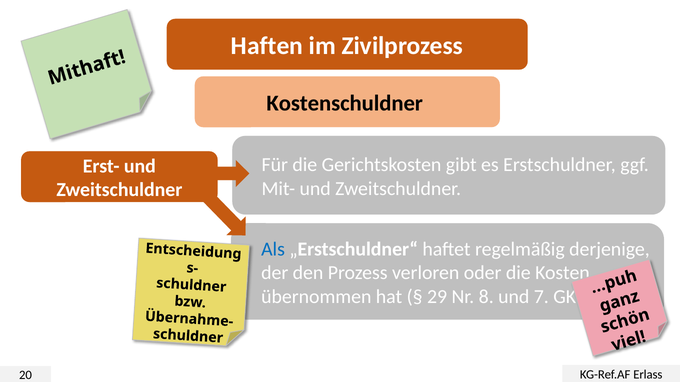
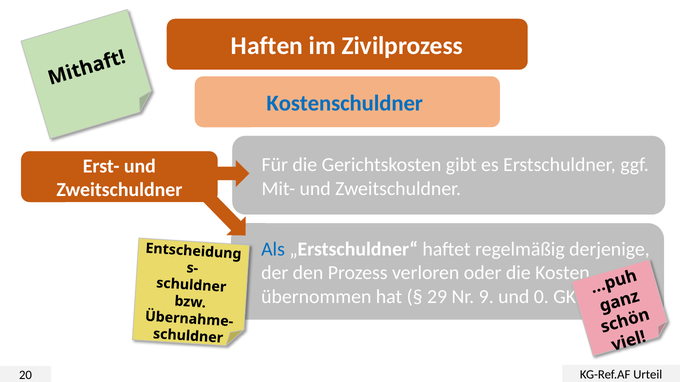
Kostenschuldner colour: black -> blue (345, 103)
8: 8 -> 9 (486, 297)
7: 7 -> 0 (541, 297)
Erlass: Erlass -> Urteil (648, 375)
